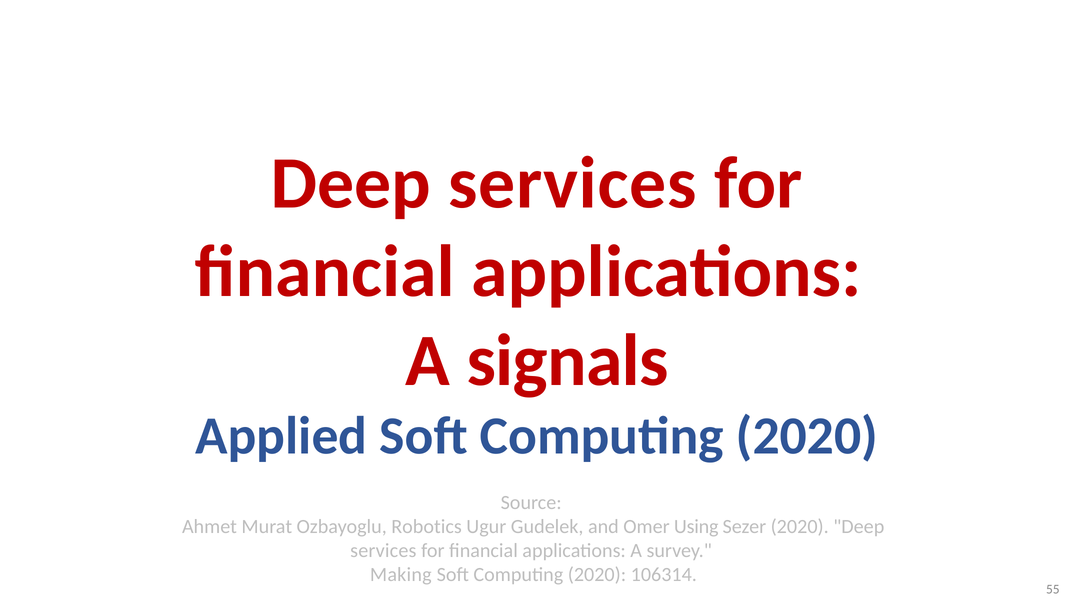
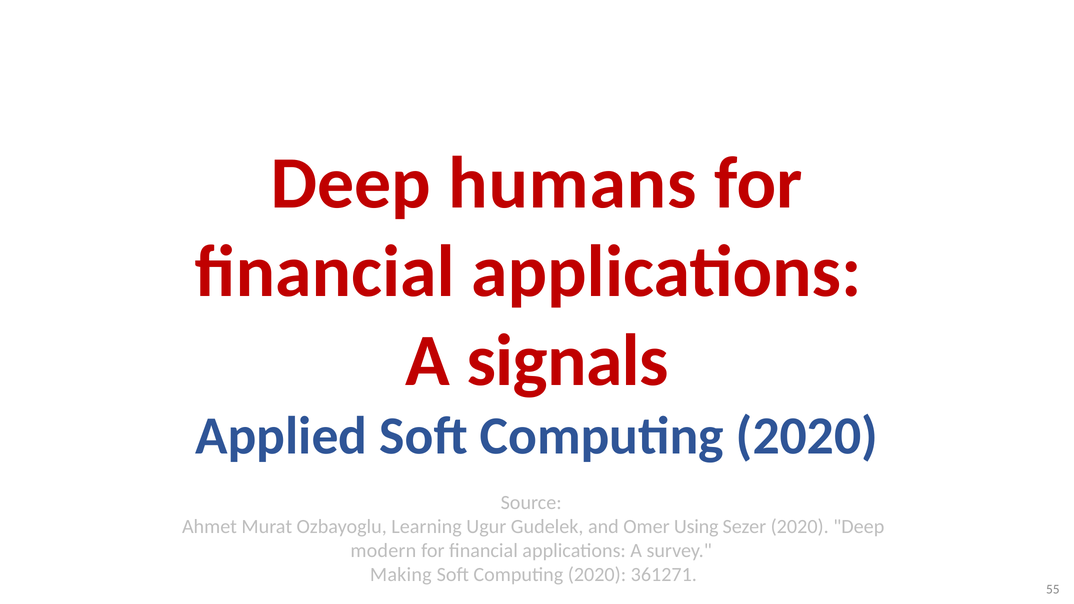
services: services -> humans (572, 184)
Robotics: Robotics -> Learning (427, 527)
services: services -> modern (383, 551)
106314: 106314 -> 361271 (664, 575)
